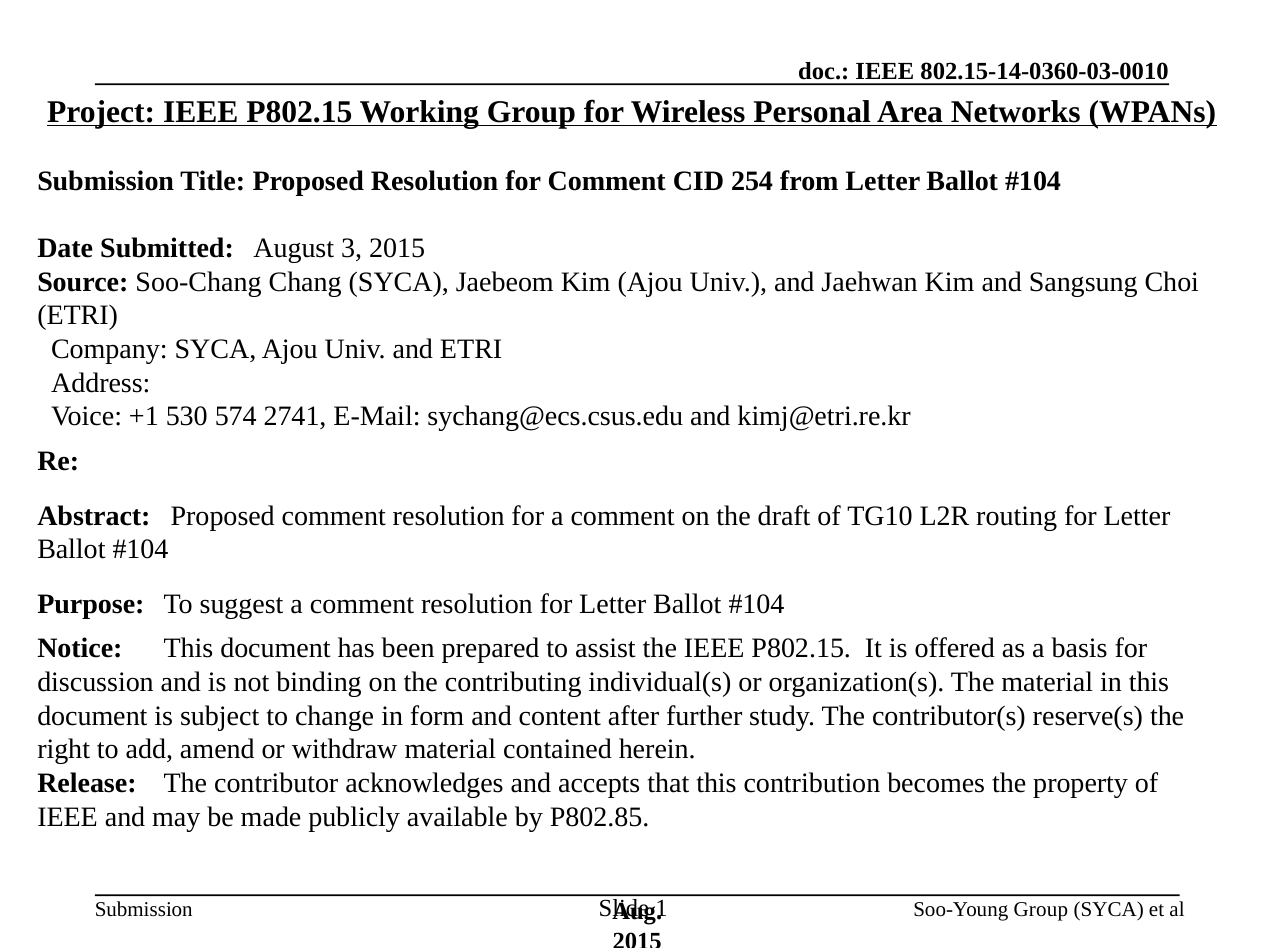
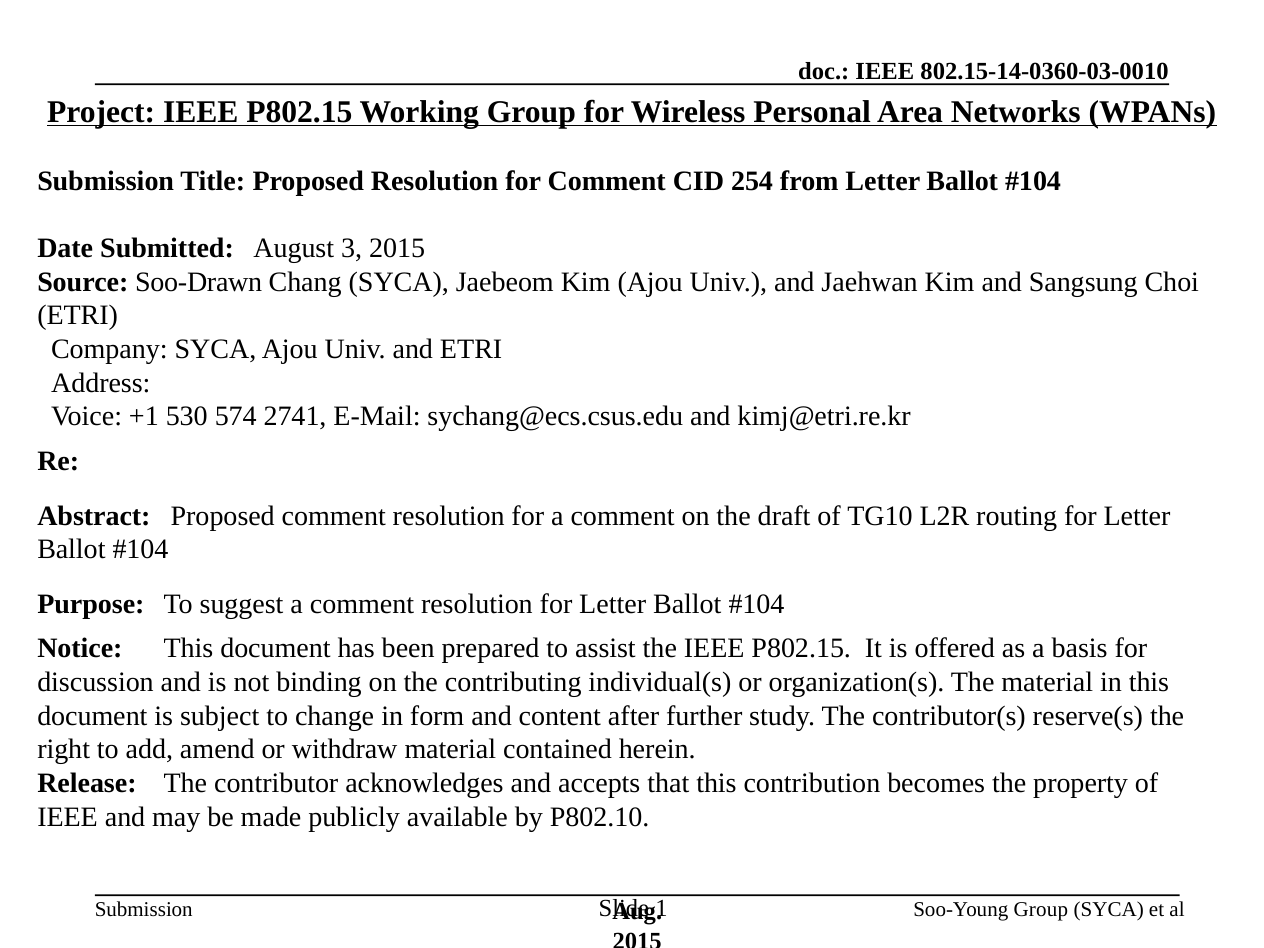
Soo-Chang: Soo-Chang -> Soo-Drawn (199, 282)
P802.85: P802.85 -> P802.10 (600, 817)
